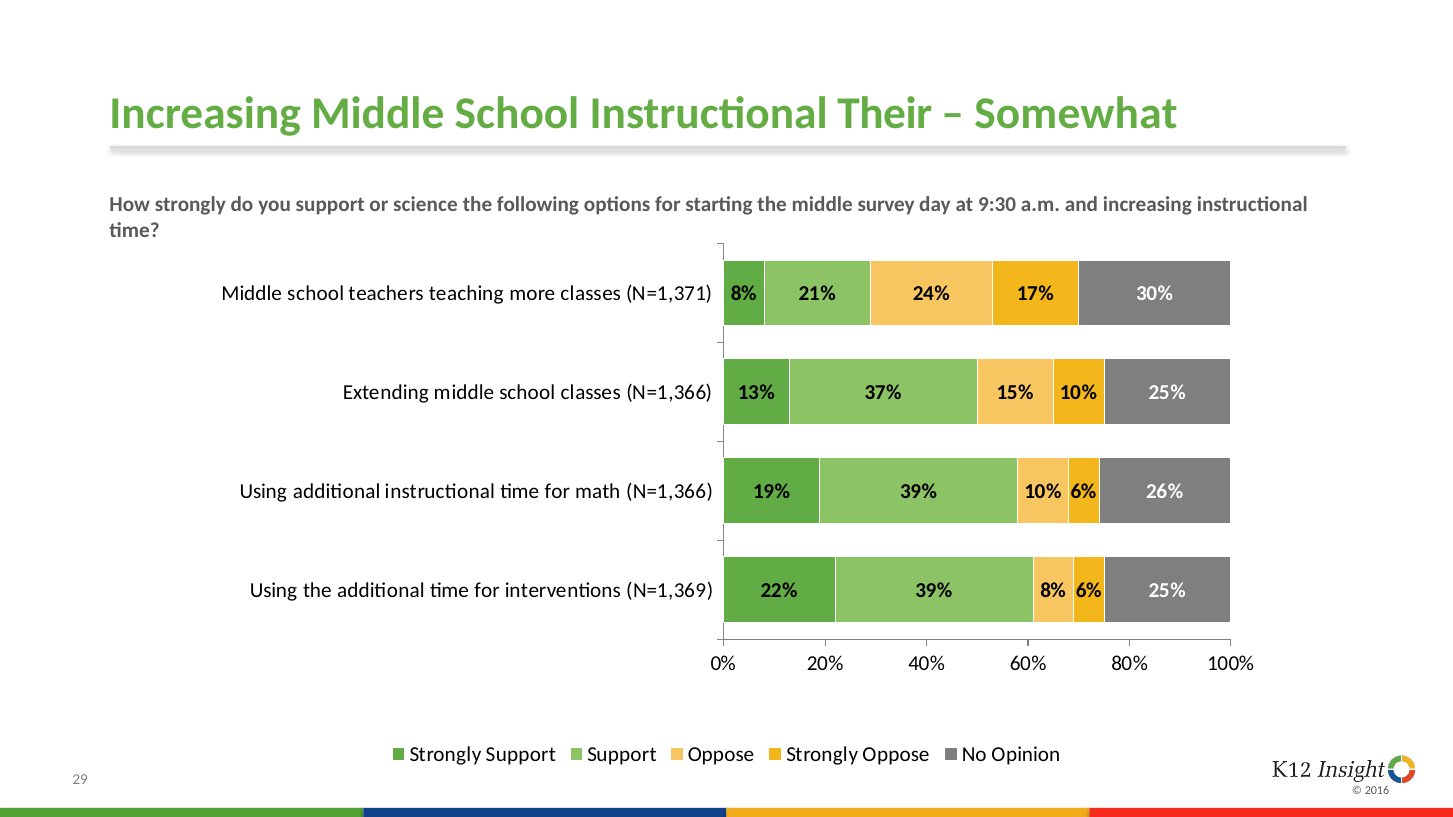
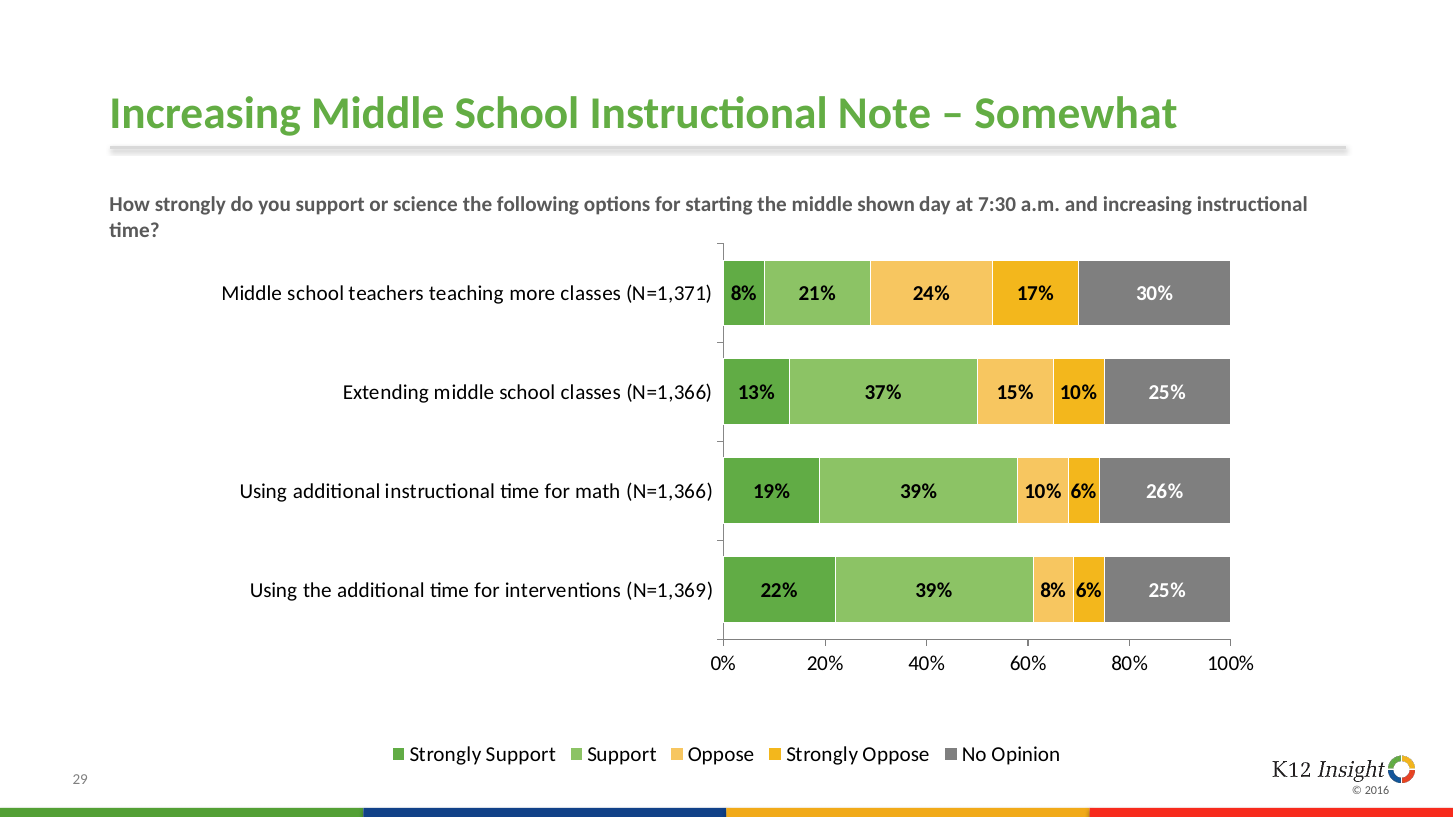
Their: Their -> Note (885, 114)
survey: survey -> shown (886, 205)
9:30: 9:30 -> 7:30 (997, 205)
